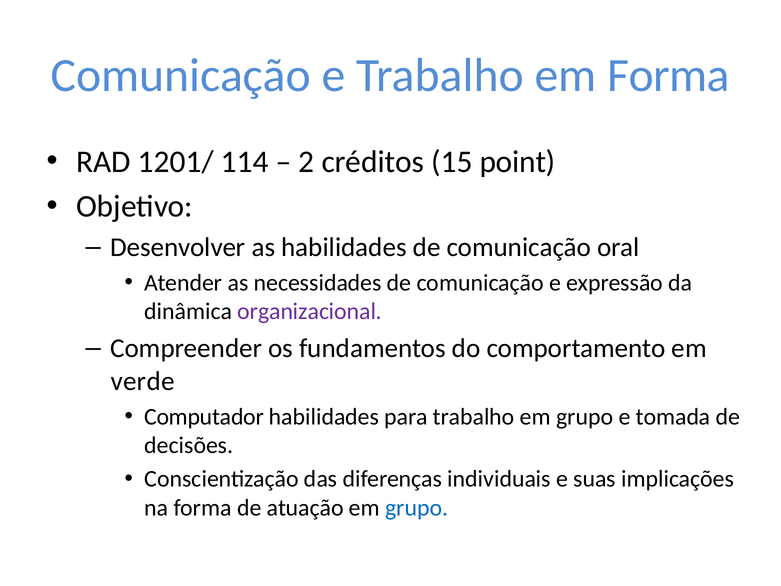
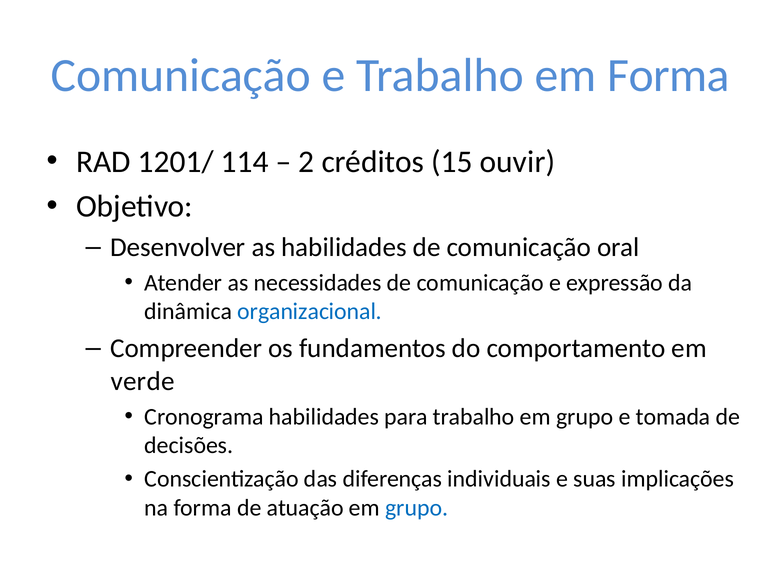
point: point -> ouvir (517, 162)
organizacional colour: purple -> blue (310, 311)
Computador: Computador -> Cronograma (204, 416)
